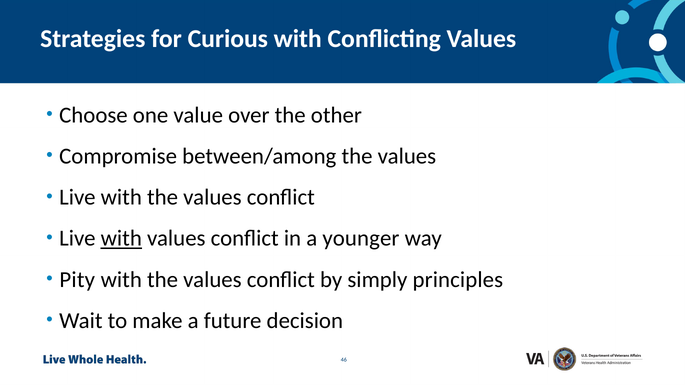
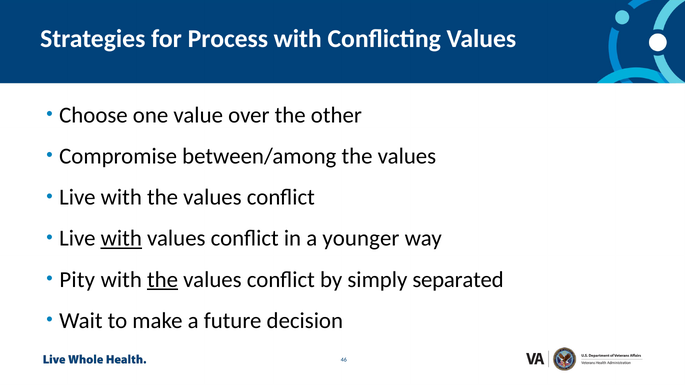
Curious: Curious -> Process (228, 39)
the underline: none -> present (163, 280)
principles: principles -> separated (458, 280)
